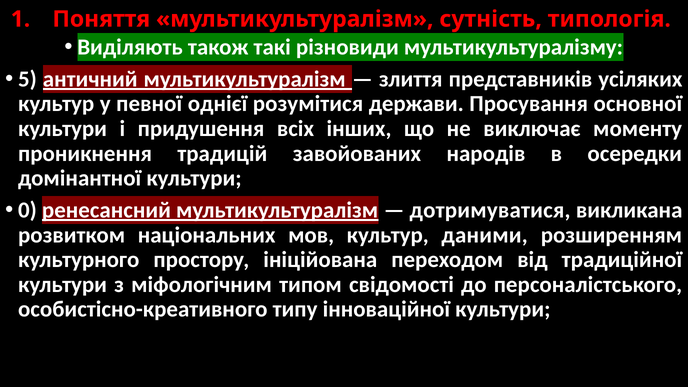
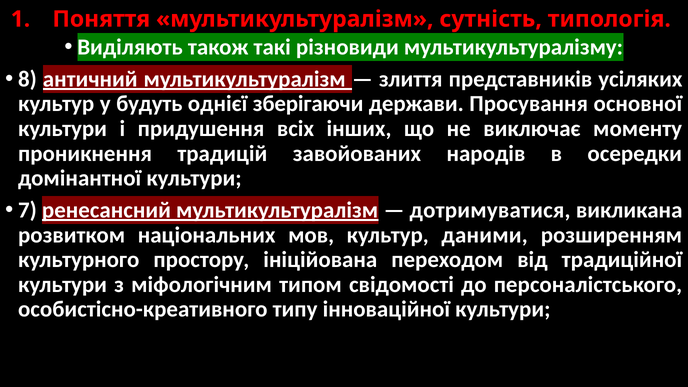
5: 5 -> 8 (27, 79)
певної: певної -> будуть (149, 104)
розумітися: розумітися -> зберігаючи (308, 104)
0: 0 -> 7 (27, 210)
